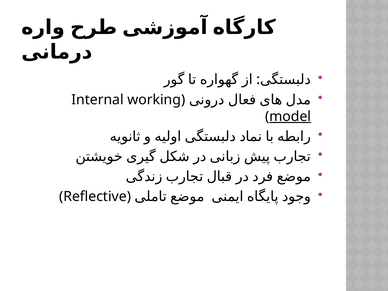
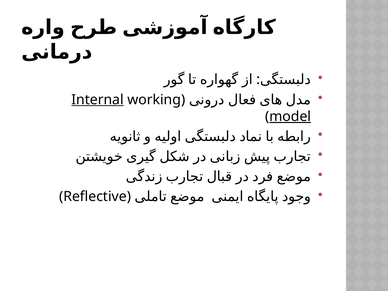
Internal underline: none -> present (98, 100)
